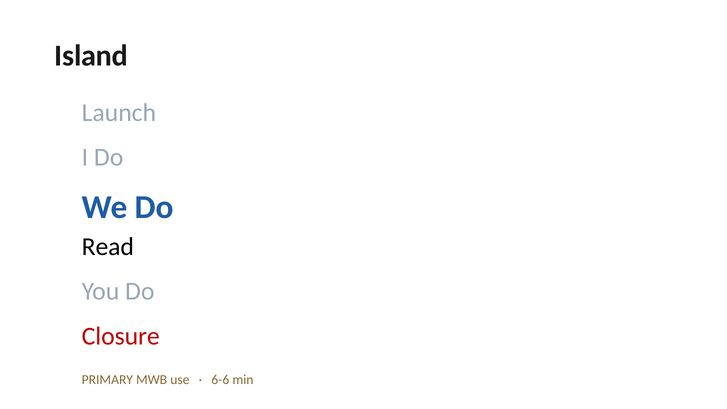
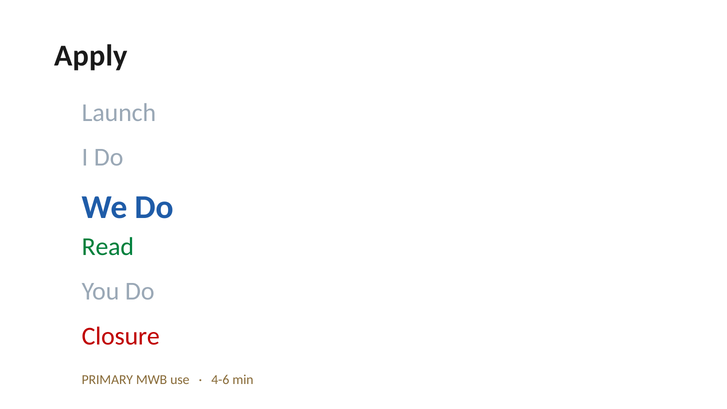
Island: Island -> Apply (91, 56)
Read colour: black -> green (108, 247)
6-6: 6-6 -> 4-6 (220, 380)
